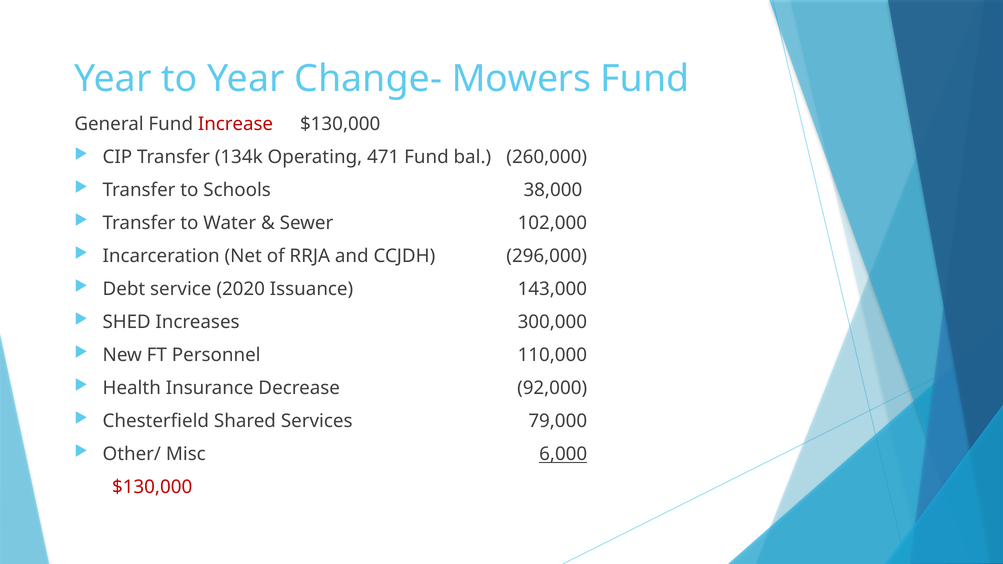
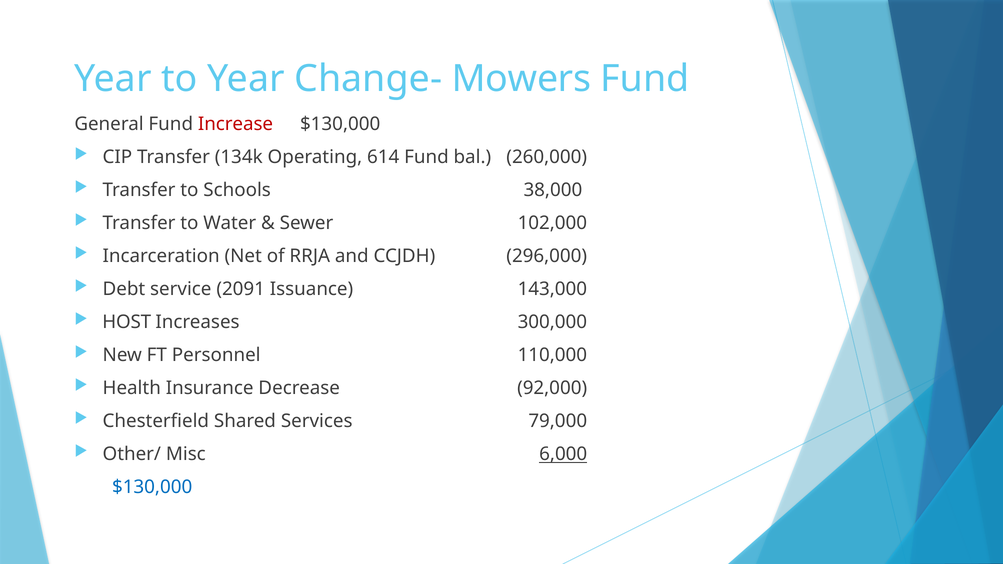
471: 471 -> 614 (383, 157)
2020: 2020 -> 2091 (241, 289)
SHED: SHED -> HOST (127, 322)
$130,000 colour: red -> blue (152, 487)
